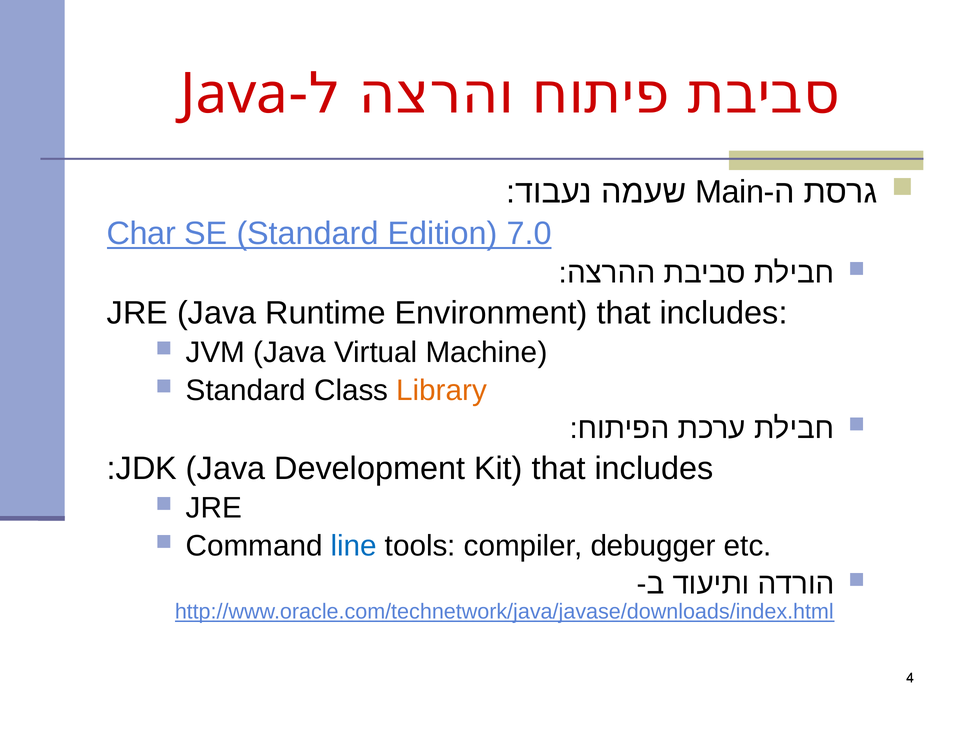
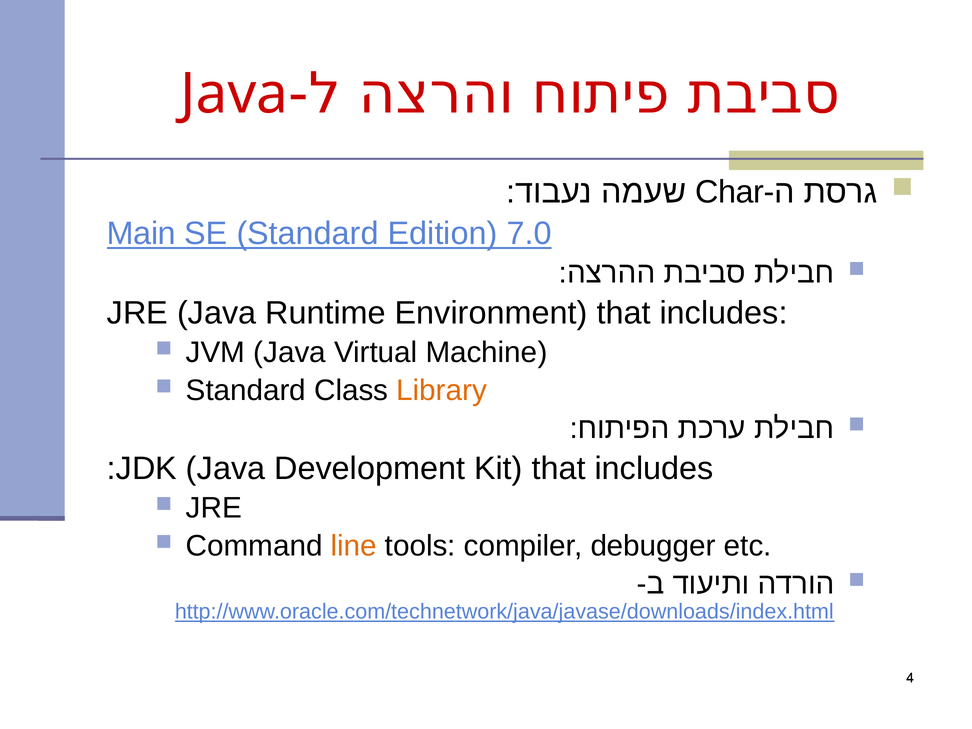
Main: Main -> Char (730, 192)
Char: Char -> Main (141, 234)
line colour: blue -> orange (354, 546)
